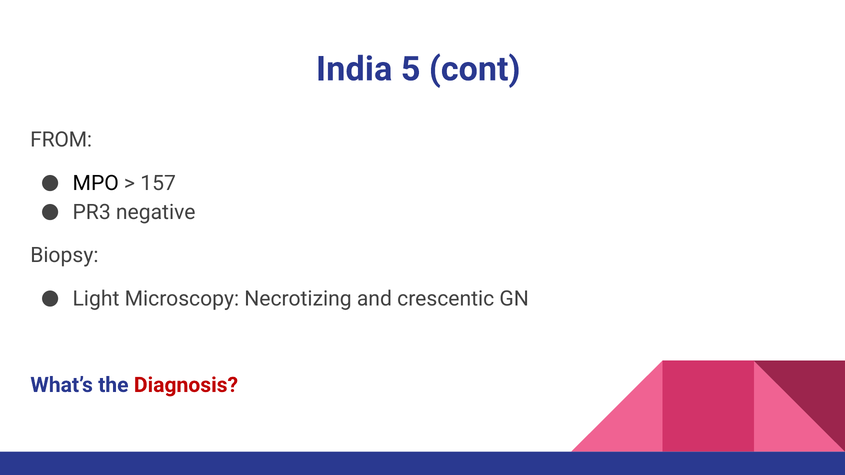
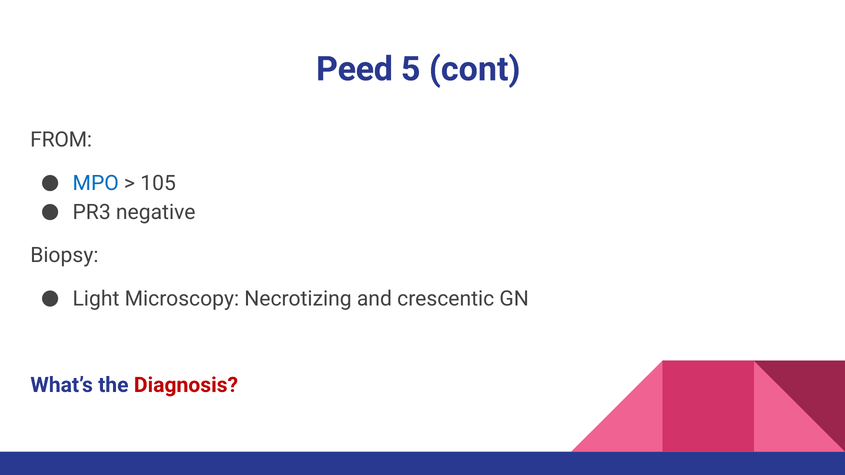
India: India -> Peed (354, 69)
MPO colour: black -> blue (96, 183)
157: 157 -> 105 (158, 183)
